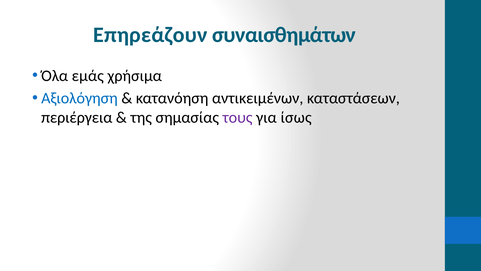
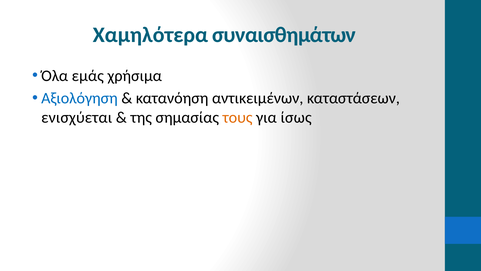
Επηρεάζουν: Επηρεάζουν -> Χαμηλότερα (150, 35)
περιέργεια: περιέργεια -> ενισχύεται (77, 117)
τους colour: purple -> orange (237, 117)
